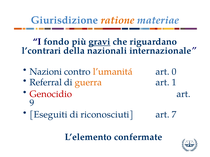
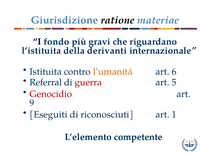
ratione colour: orange -> black (118, 20)
gravi underline: present -> none (99, 42)
l’contrari: l’contrari -> l’istituita (41, 51)
nazionali: nazionali -> derivanti (107, 51)
Nazioni: Nazioni -> Istituita (46, 72)
0: 0 -> 6 (174, 72)
guerra colour: orange -> red (88, 83)
1: 1 -> 5 (174, 83)
7: 7 -> 1 (174, 115)
confermate: confermate -> competente (138, 137)
